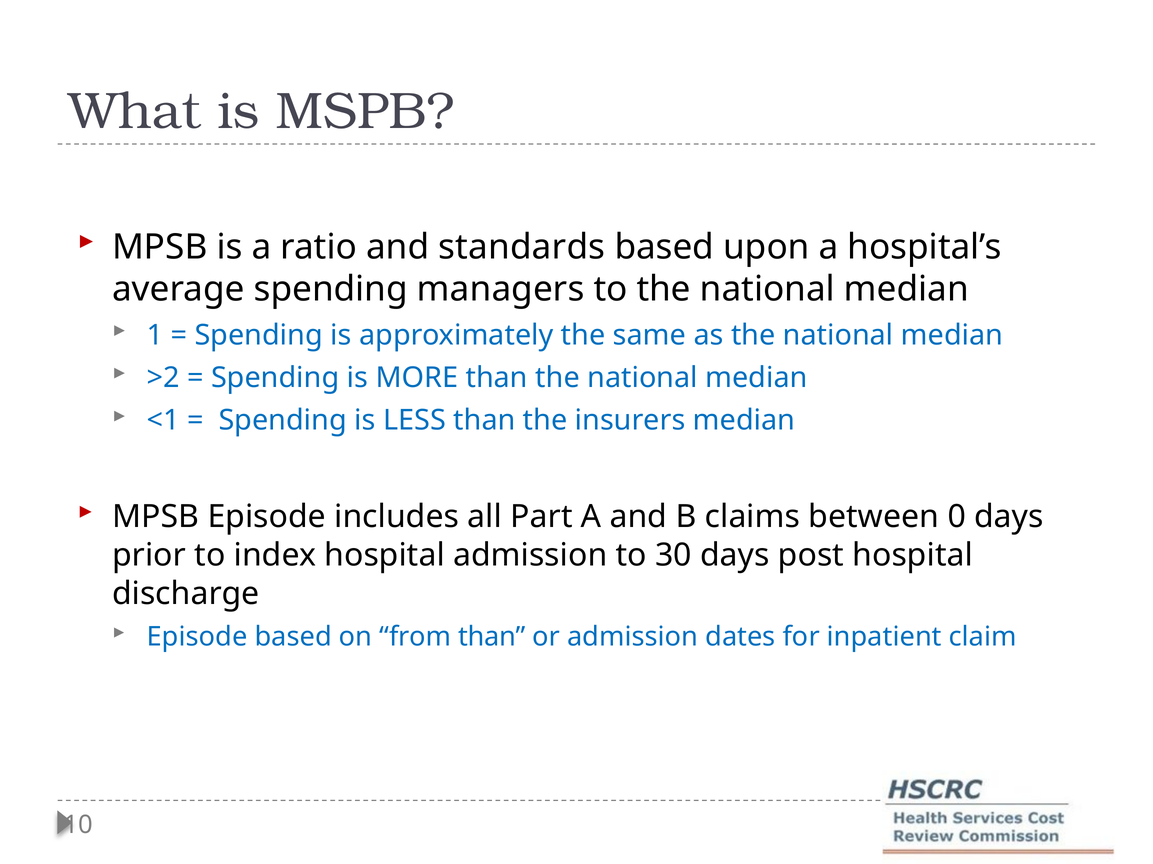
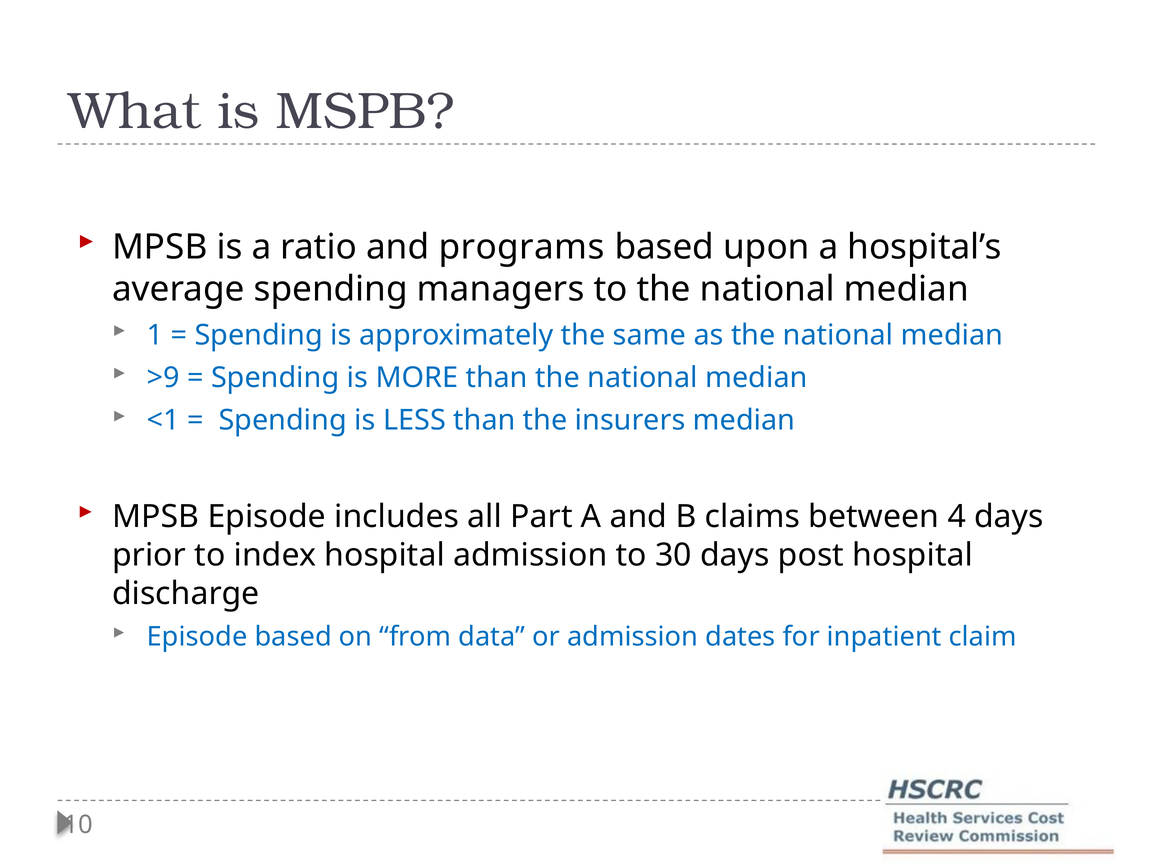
standards: standards -> programs (522, 247)
>2: >2 -> >9 (163, 378)
0: 0 -> 4 (957, 517)
from than: than -> data (492, 638)
